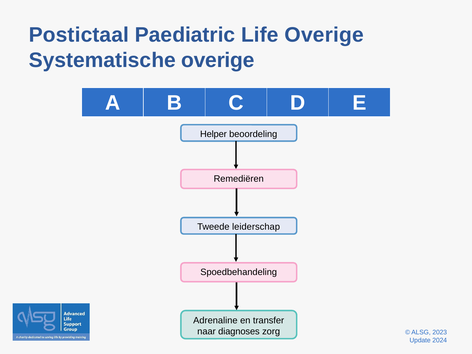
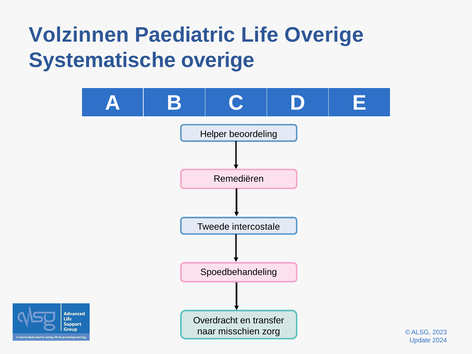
Postictaal: Postictaal -> Volzinnen (79, 35)
leiderschap: leiderschap -> intercostale (256, 227)
Adrenaline: Adrenaline -> Overdracht (215, 320)
diagnoses: diagnoses -> misschien (239, 331)
